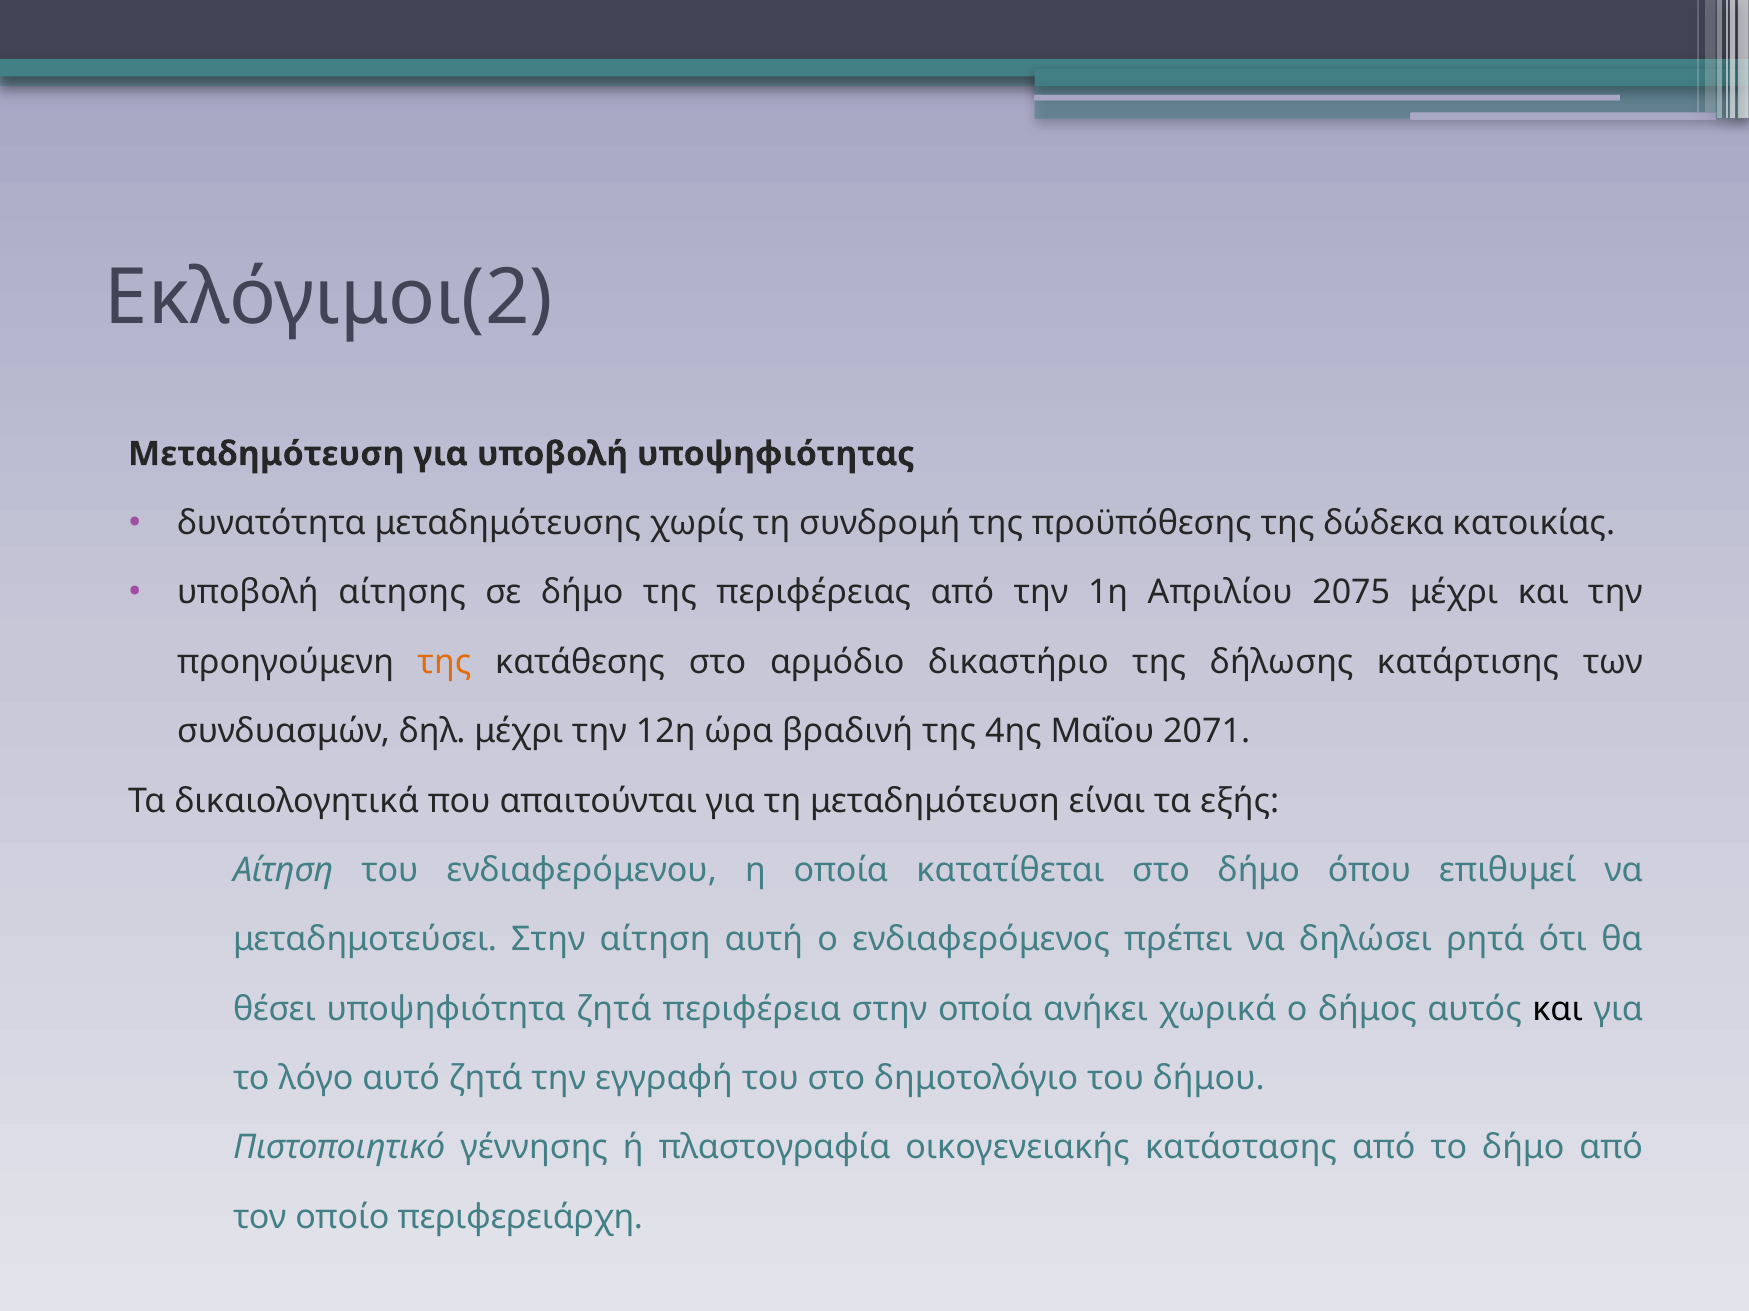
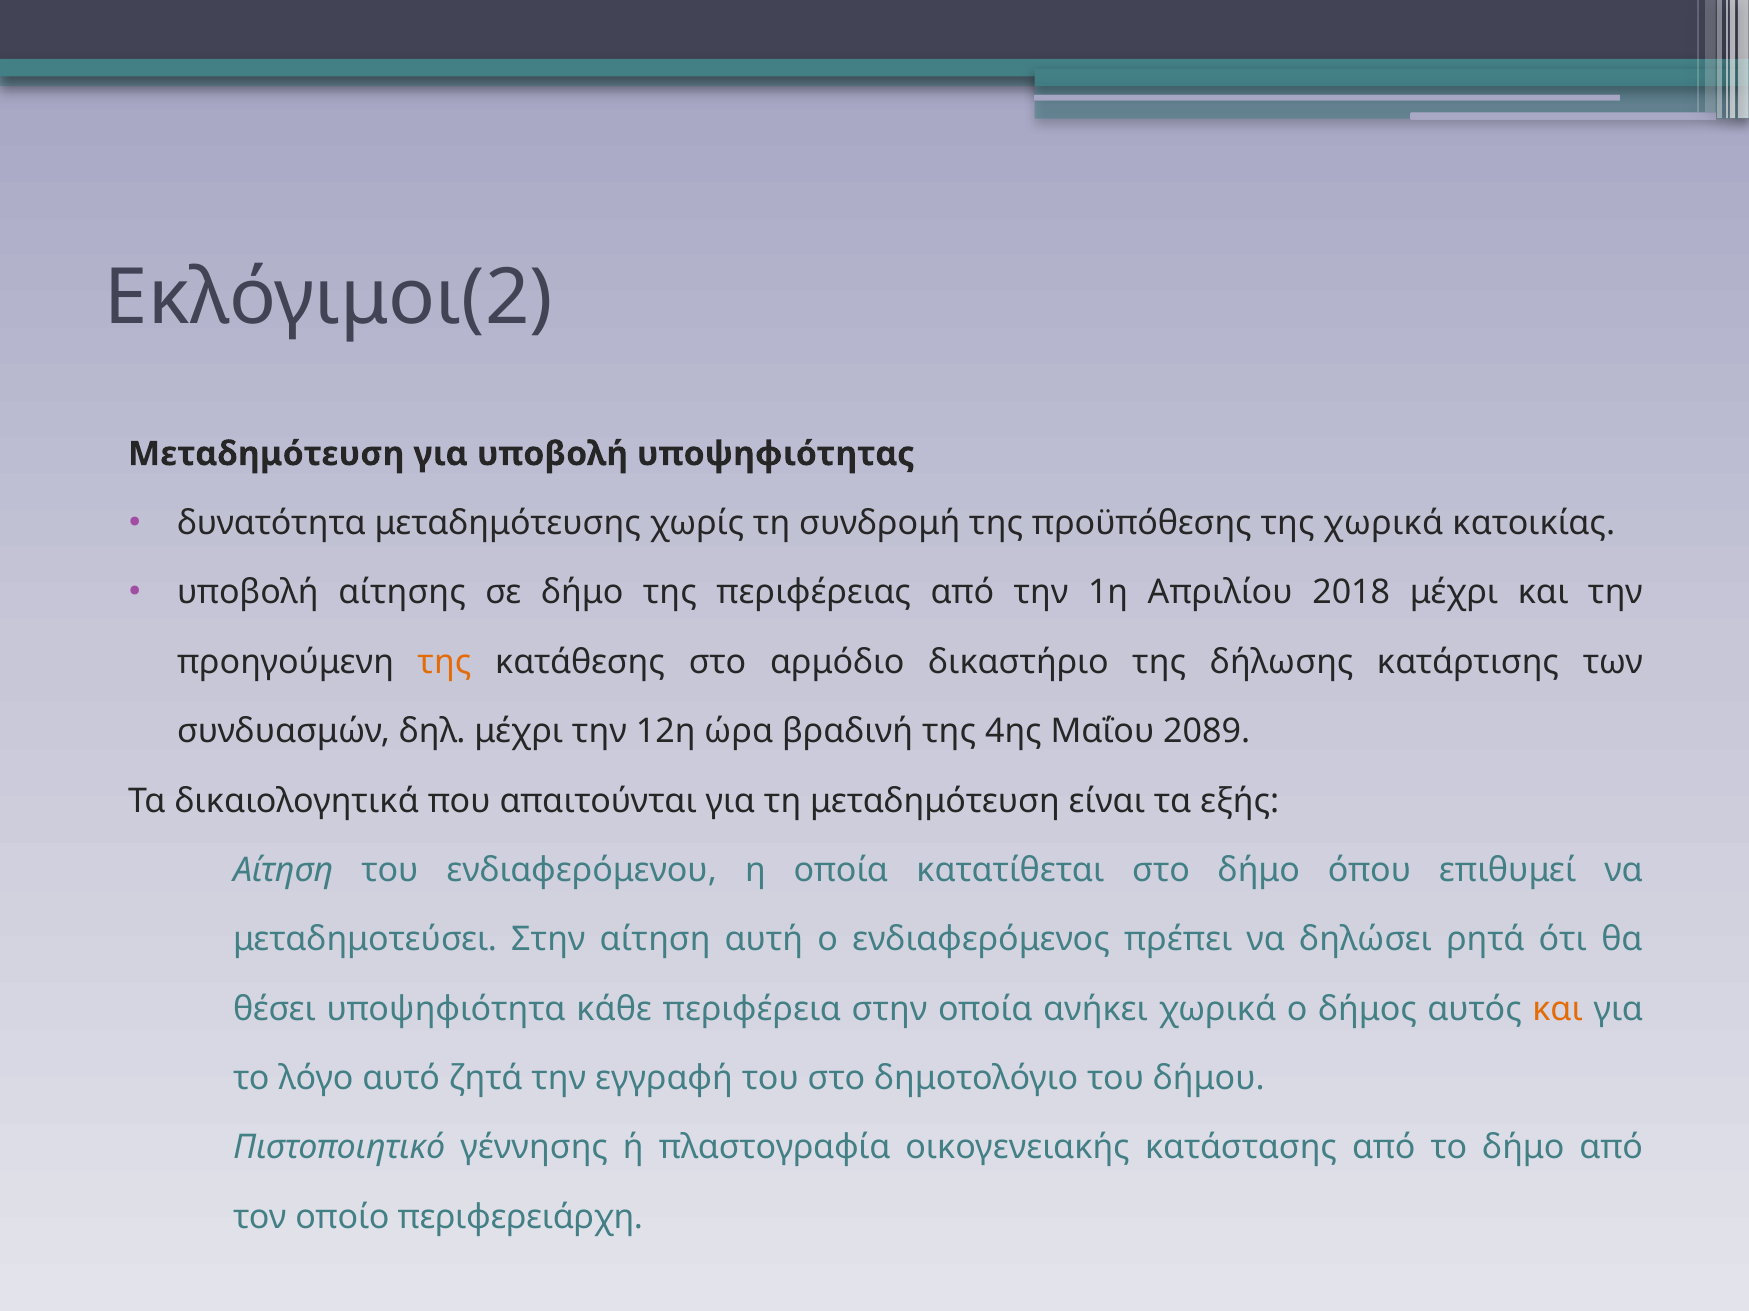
της δώδεκα: δώδεκα -> χωρικά (1383, 524)
2075: 2075 -> 2018 (1351, 593)
2071: 2071 -> 2089 (1207, 732)
υποψηφιότητα ζητά: ζητά -> κάθε (614, 1010)
και colour: black -> orange (1558, 1010)
